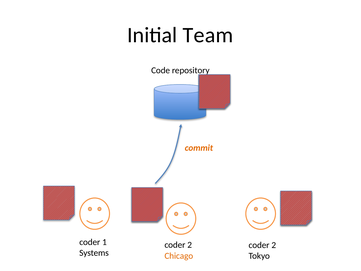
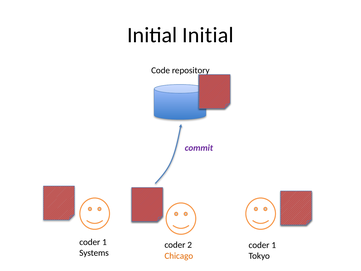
Initial Team: Team -> Initial (208, 35)
commit colour: orange -> purple (199, 148)
2: 2 -> 1 (274, 245)
